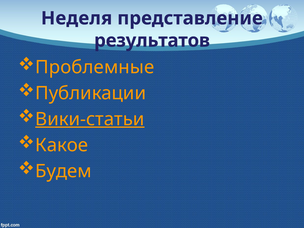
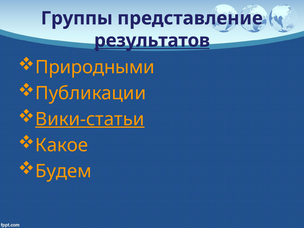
Неделя: Неделя -> Группы (77, 18)
результатов underline: none -> present (152, 41)
Проблемные: Проблемные -> Природными (95, 67)
